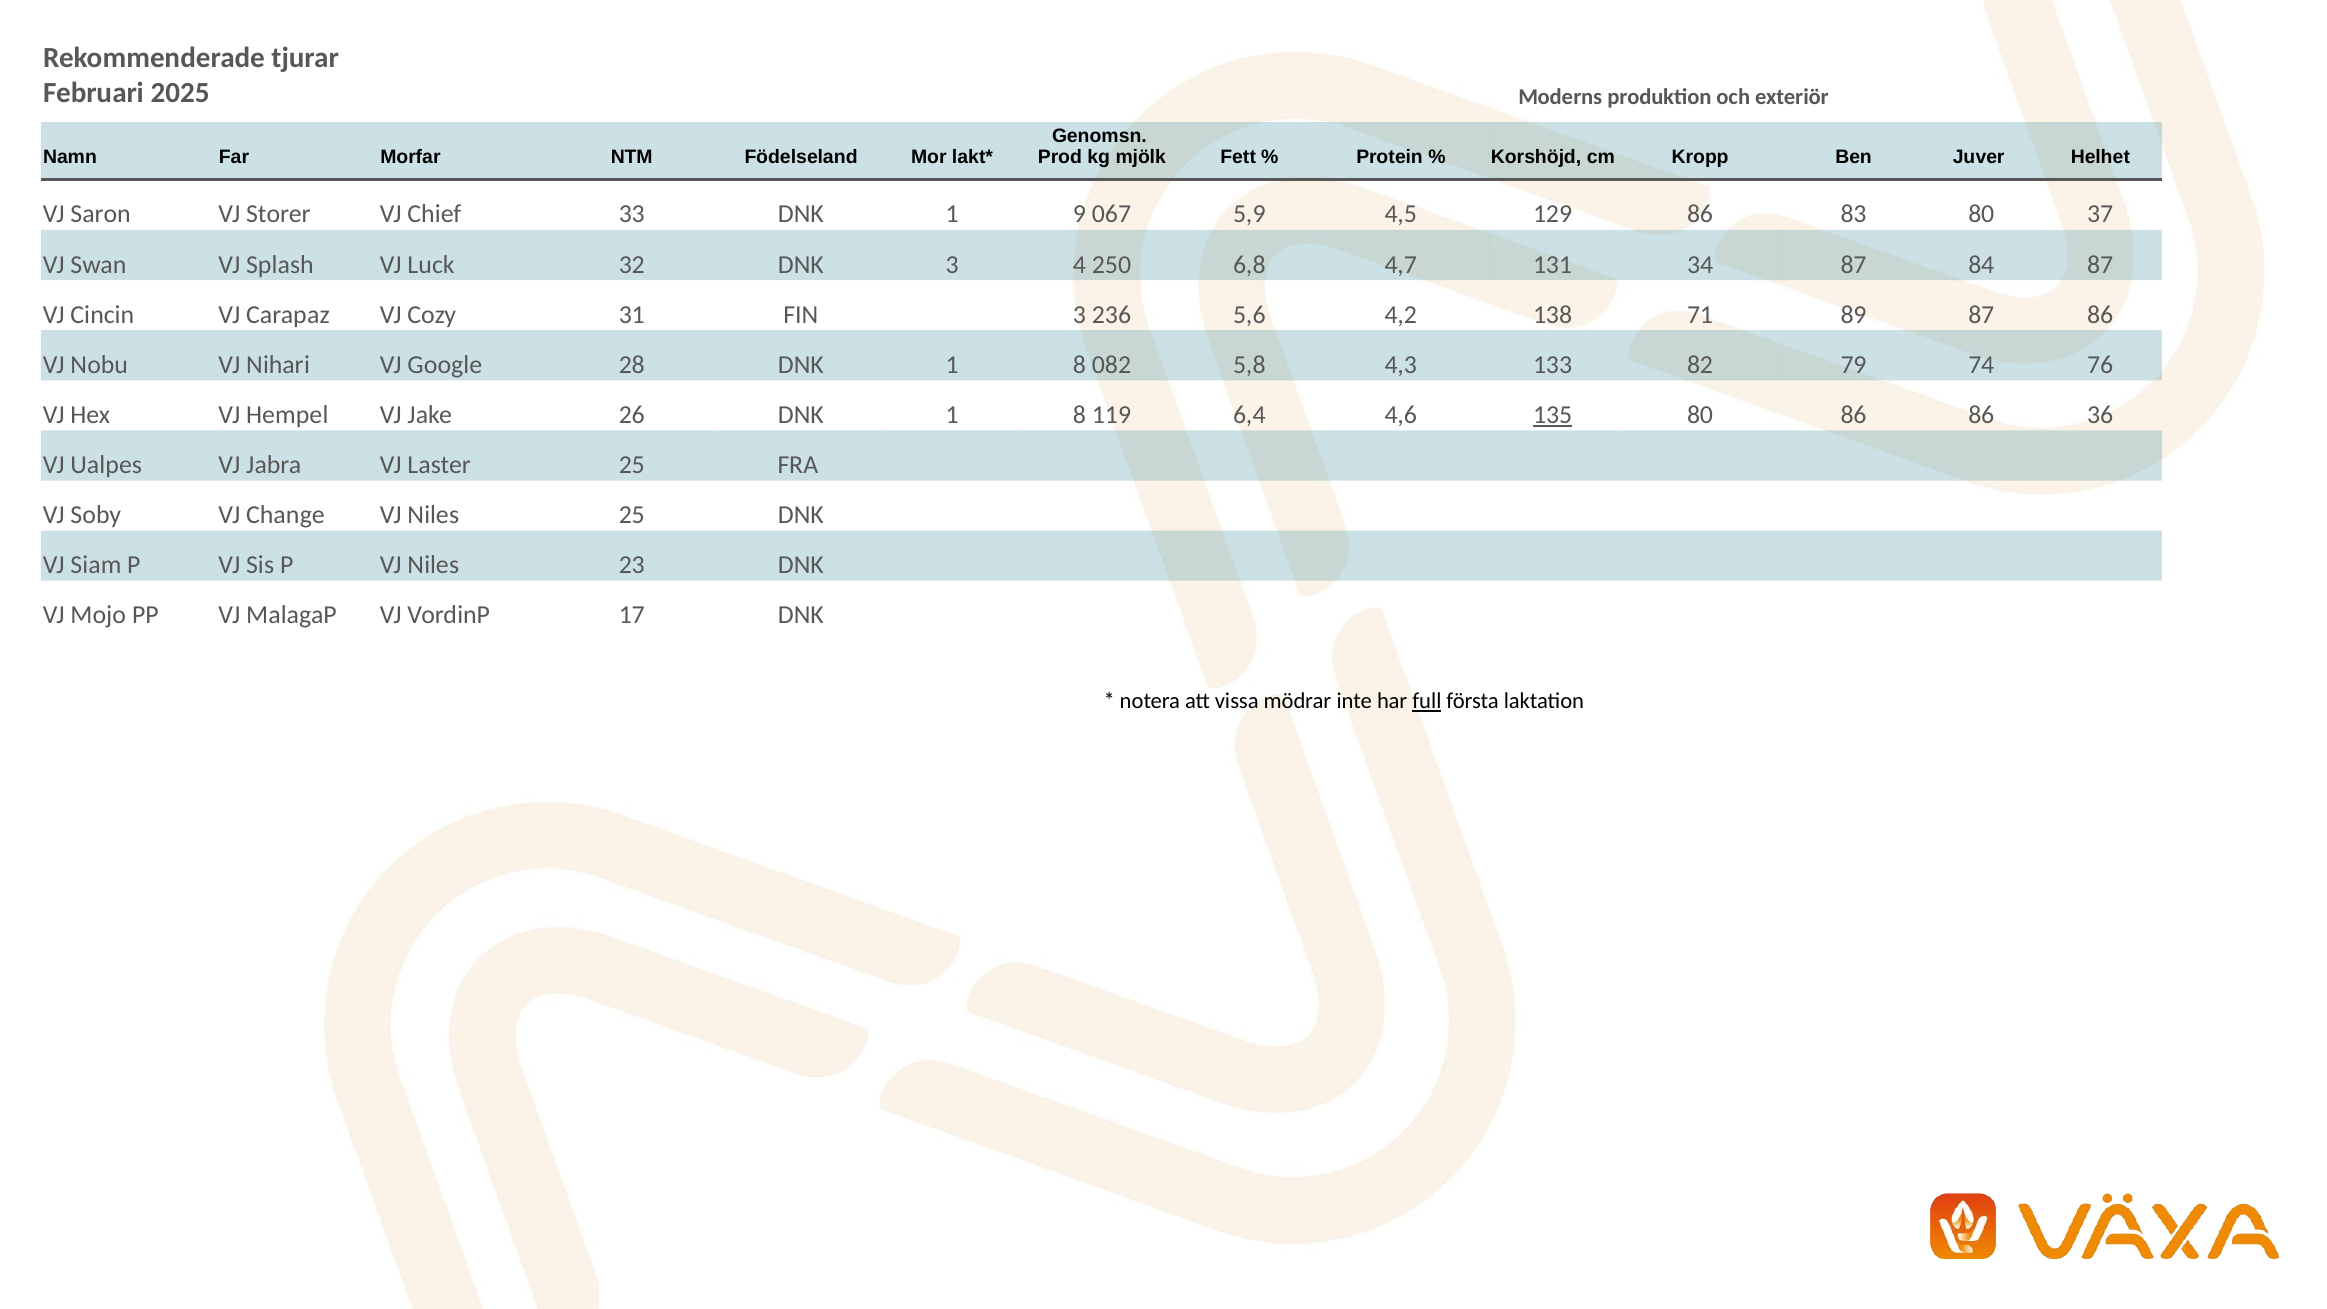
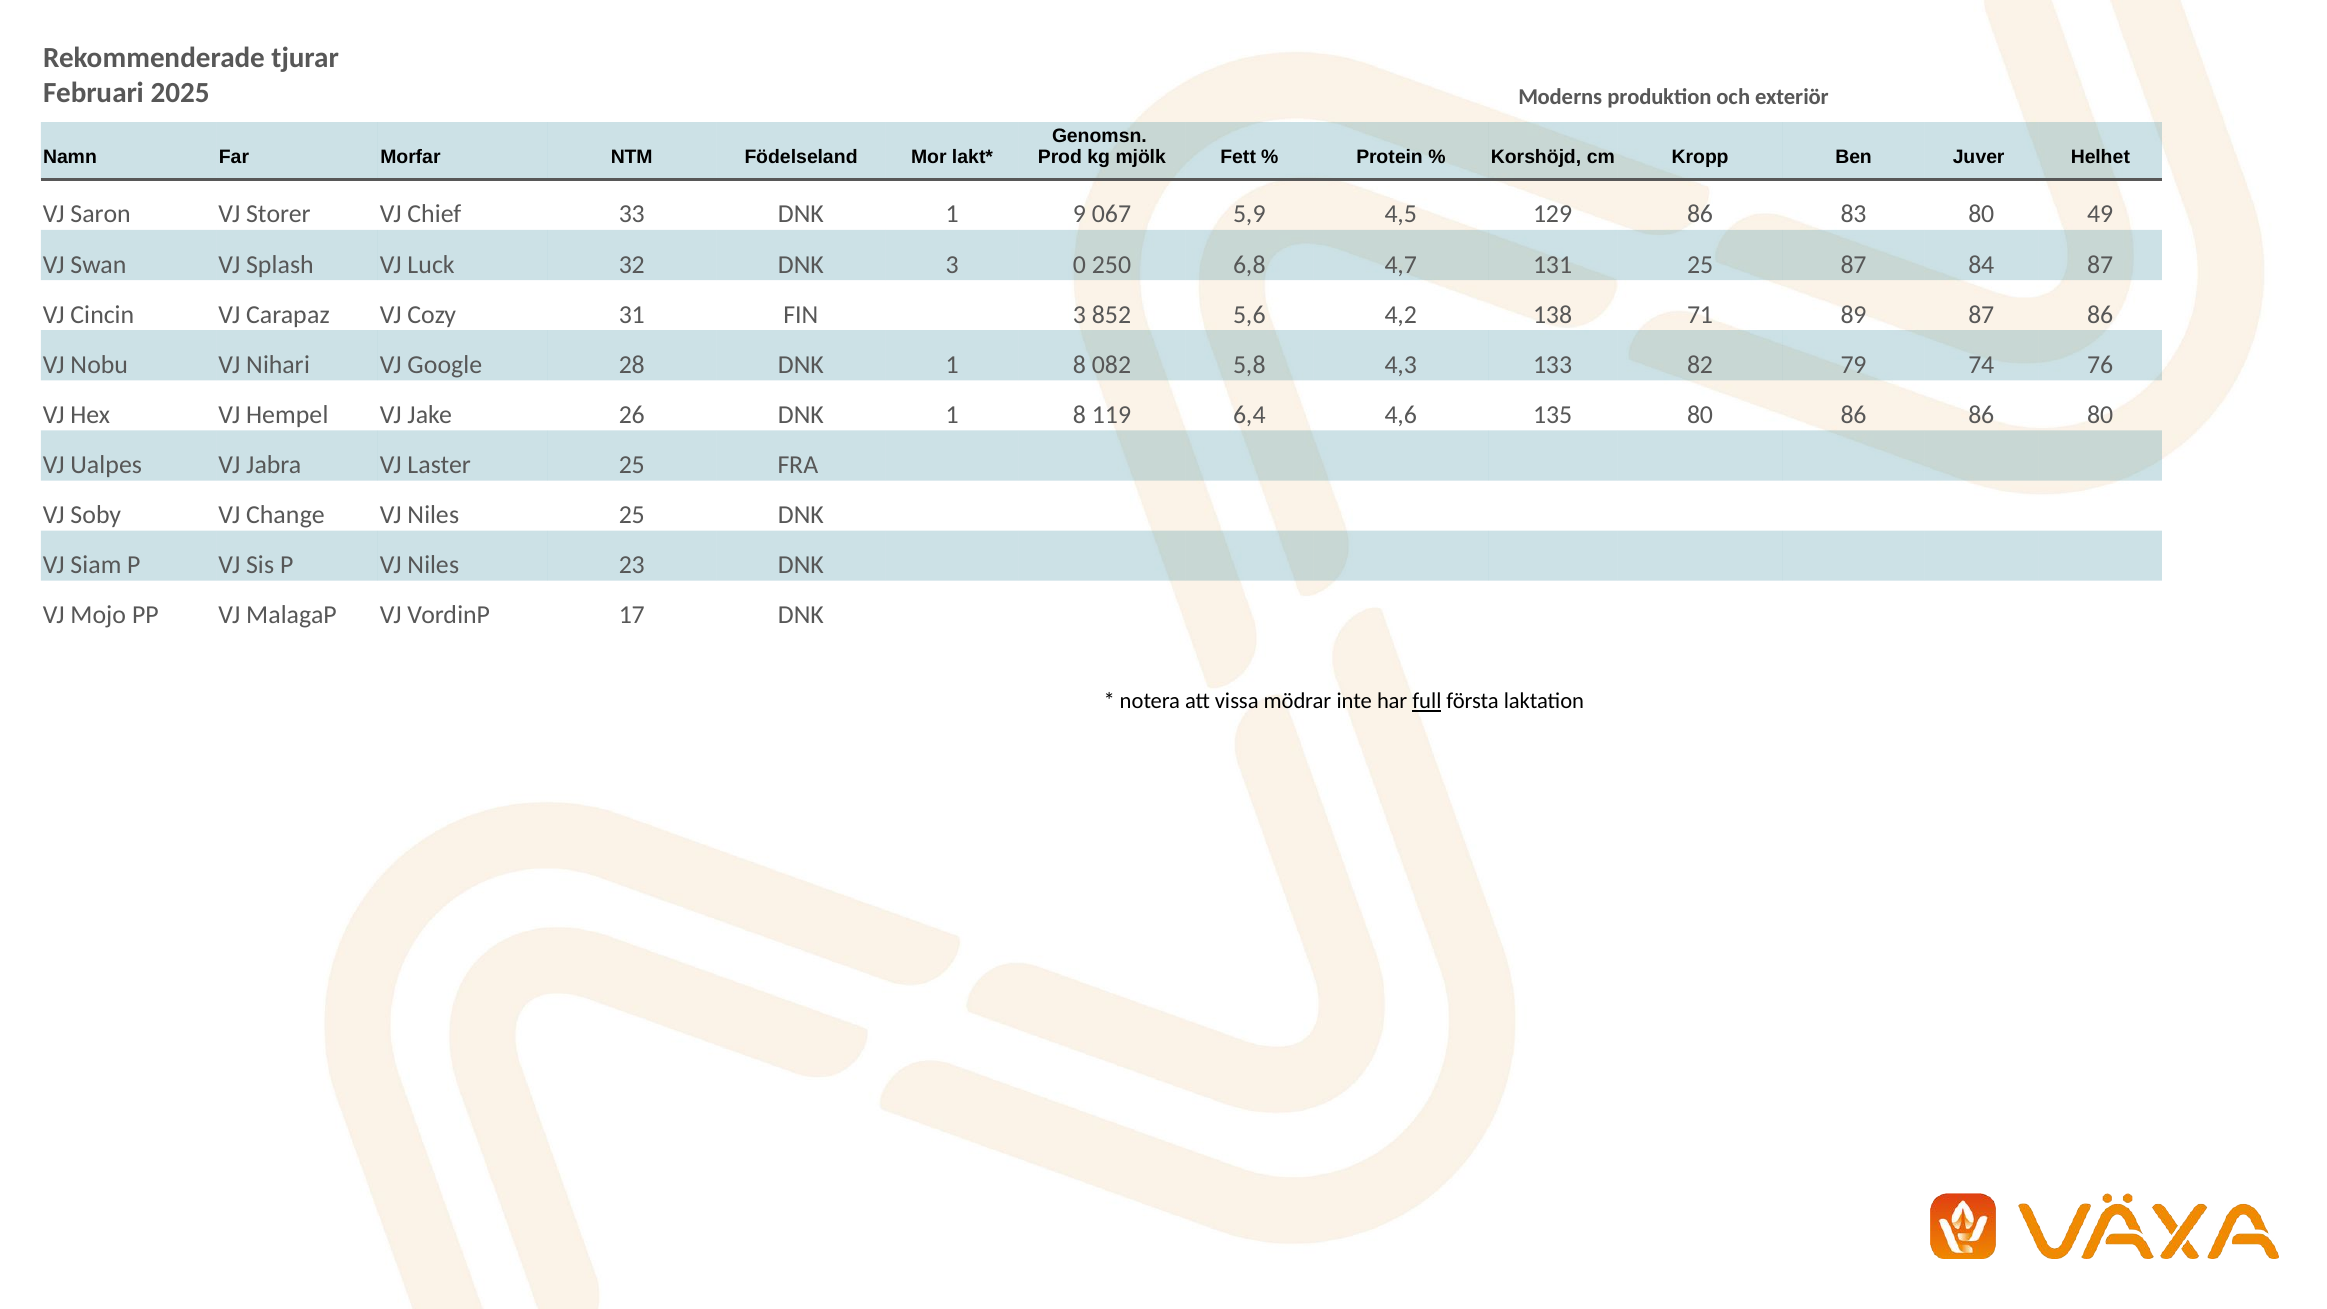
37: 37 -> 49 (2100, 214)
4: 4 -> 0 (1079, 265)
131 34: 34 -> 25 (1700, 265)
236: 236 -> 852 (1111, 315)
135 underline: present -> none (1553, 415)
86 36: 36 -> 80 (2100, 415)
